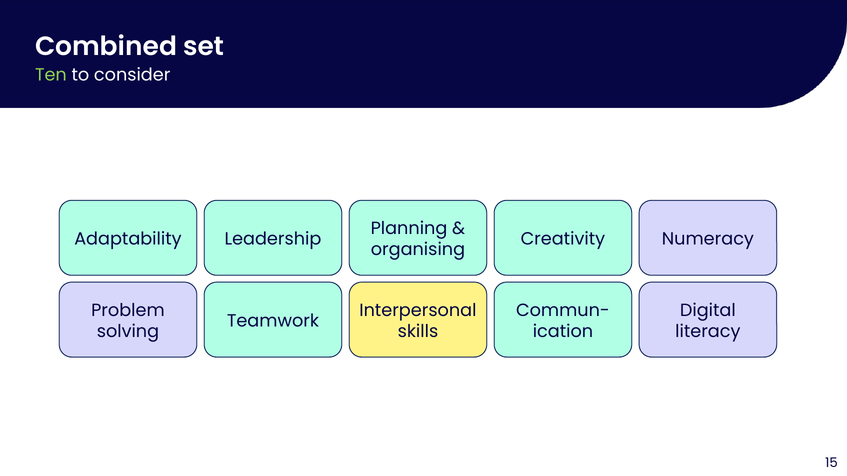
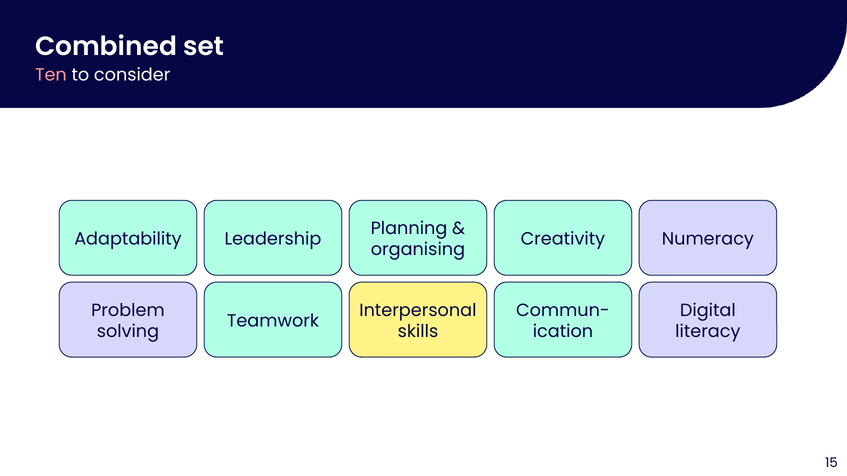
Ten colour: light green -> pink (51, 75)
